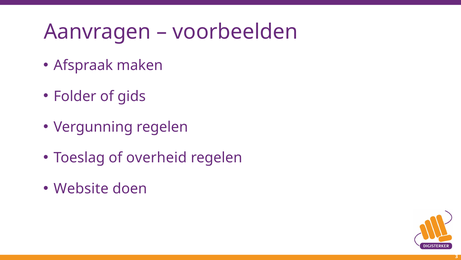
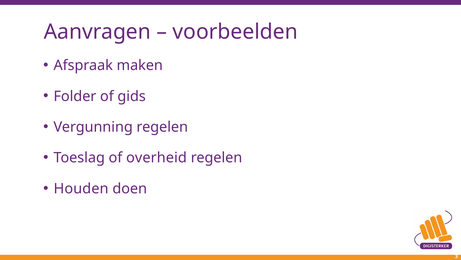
Website: Website -> Houden (81, 188)
